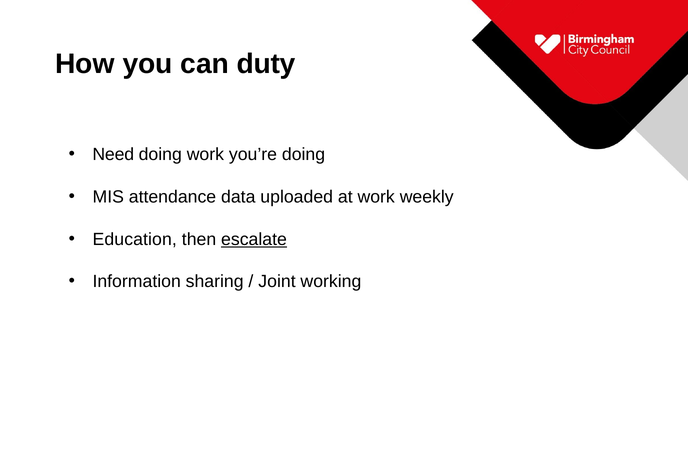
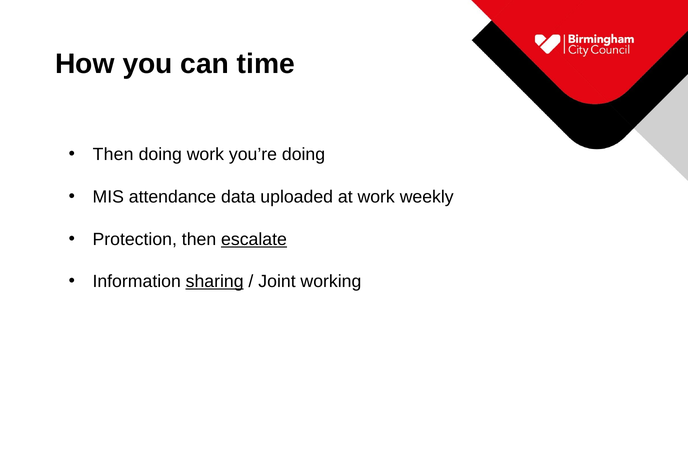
duty: duty -> time (266, 64)
Need: Need -> Then (113, 155)
Education: Education -> Protection (135, 239)
sharing underline: none -> present (215, 282)
